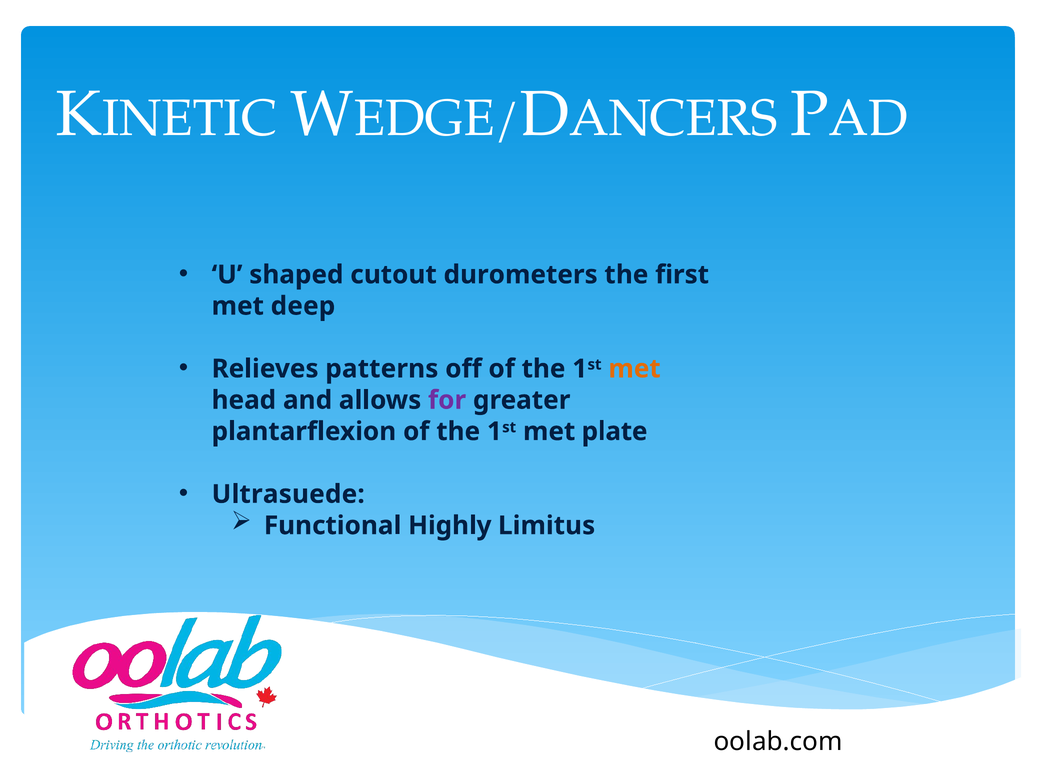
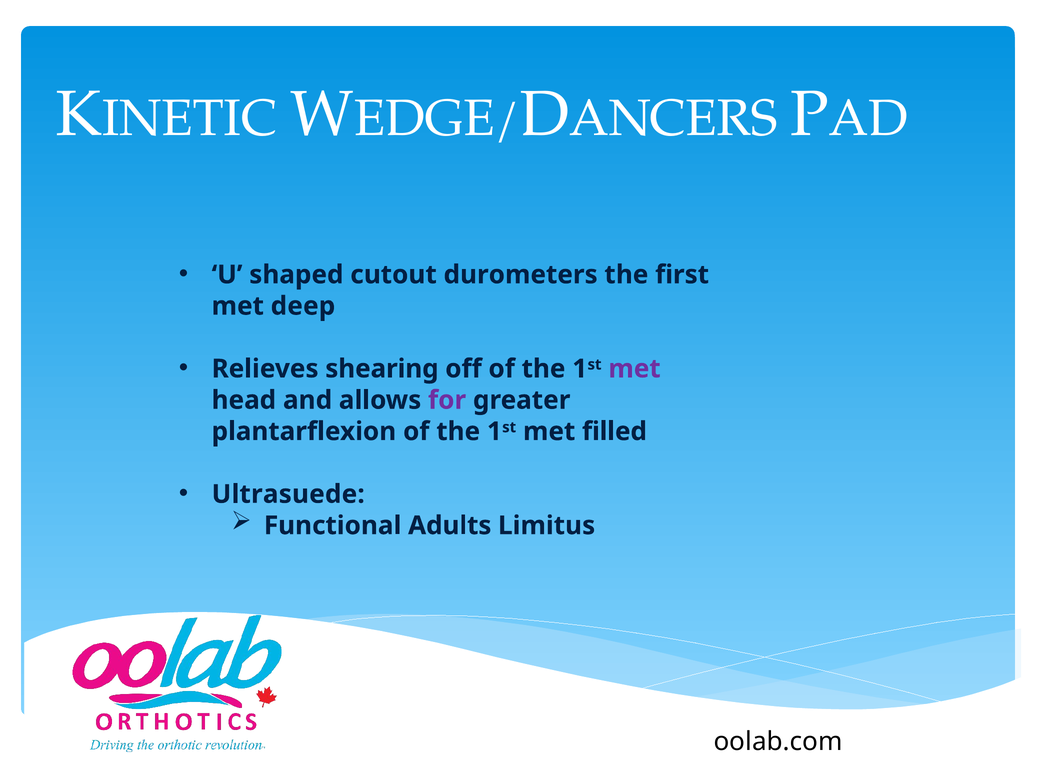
patterns: patterns -> shearing (382, 369)
met colour: orange -> purple (635, 369)
plate: plate -> filled (614, 431)
Highly: Highly -> Adults (450, 525)
